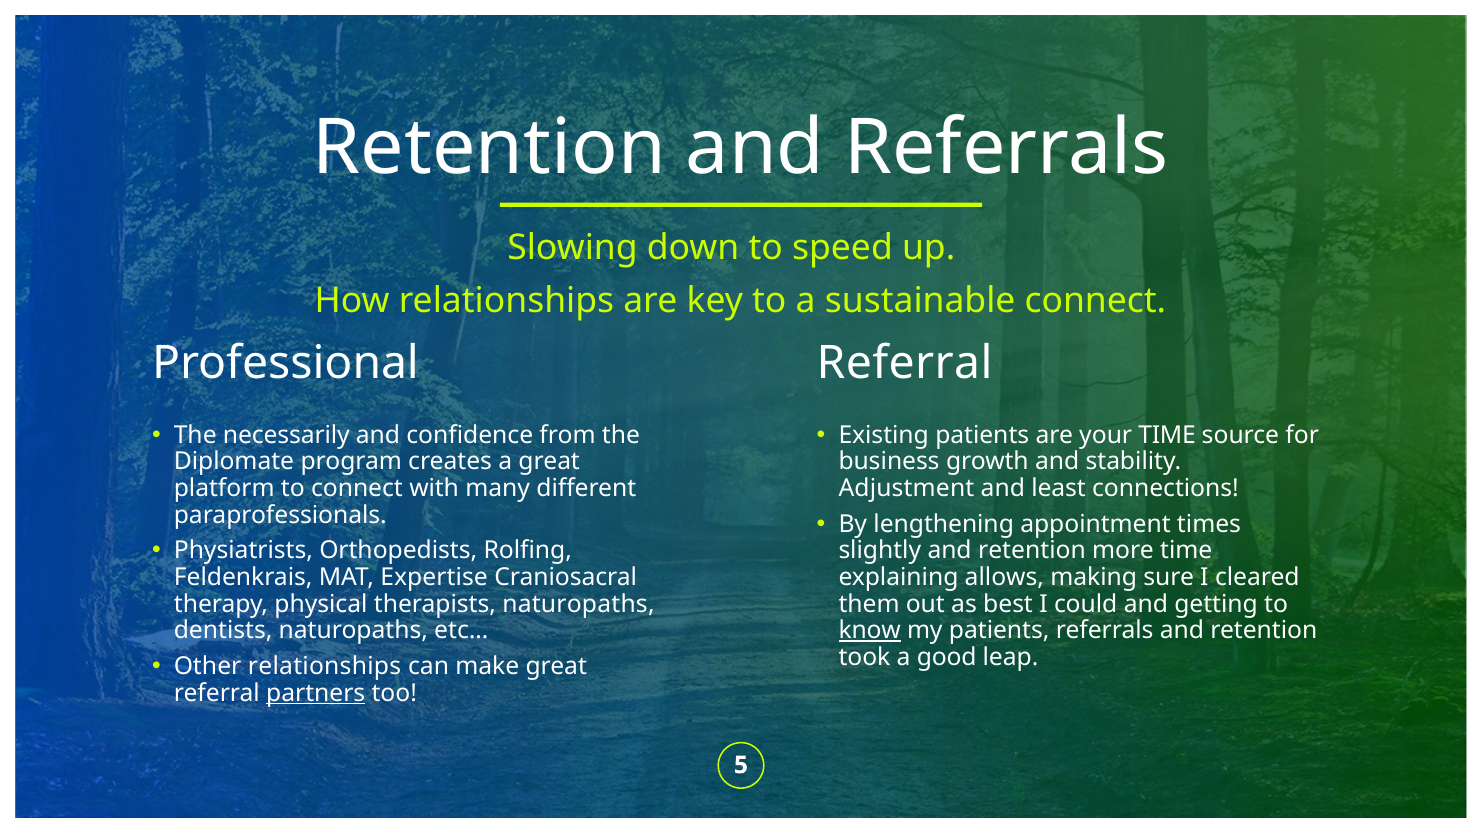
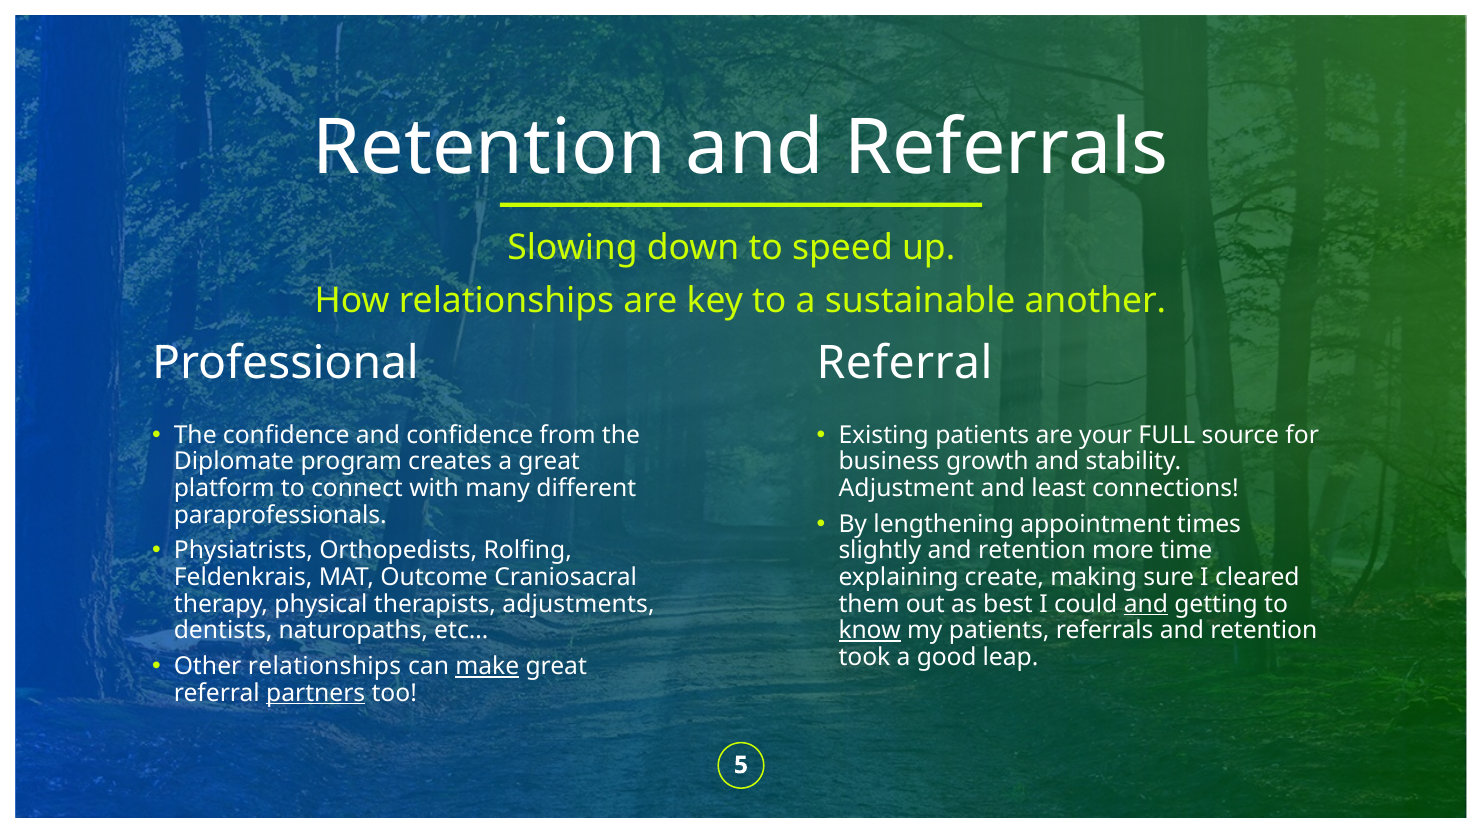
sustainable connect: connect -> another (1095, 301)
The necessarily: necessarily -> confidence (286, 435)
your TIME: TIME -> FULL (1167, 435)
Expertise: Expertise -> Outcome (434, 578)
allows: allows -> create (1004, 578)
therapists naturopaths: naturopaths -> adjustments (579, 604)
and underline: none -> present (1146, 604)
make underline: none -> present (487, 667)
